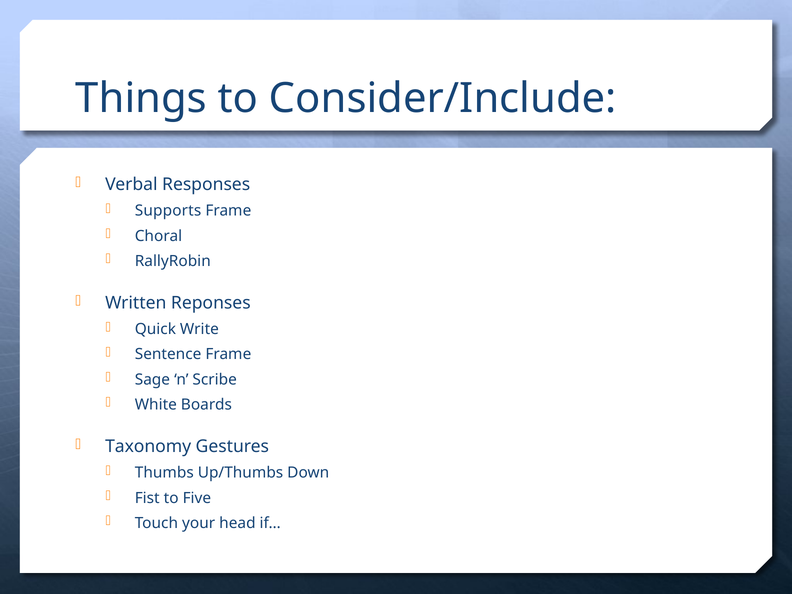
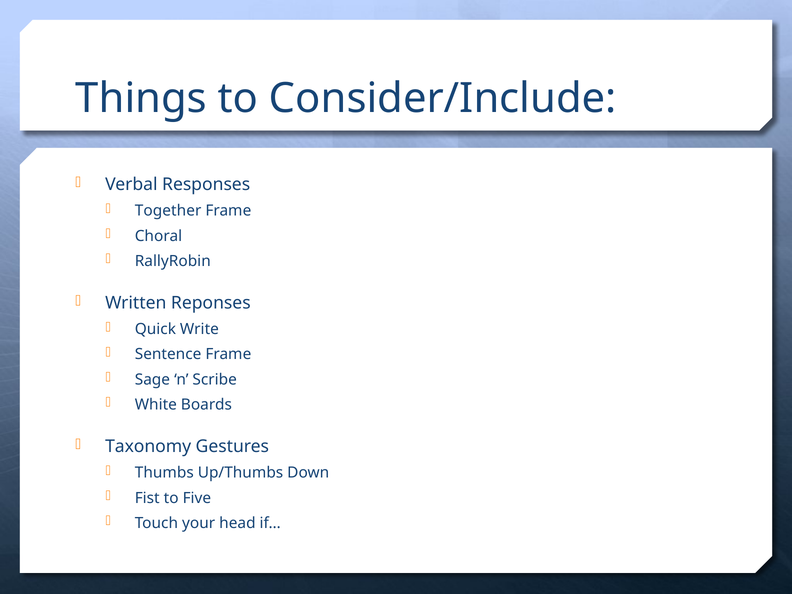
Supports: Supports -> Together (168, 211)
